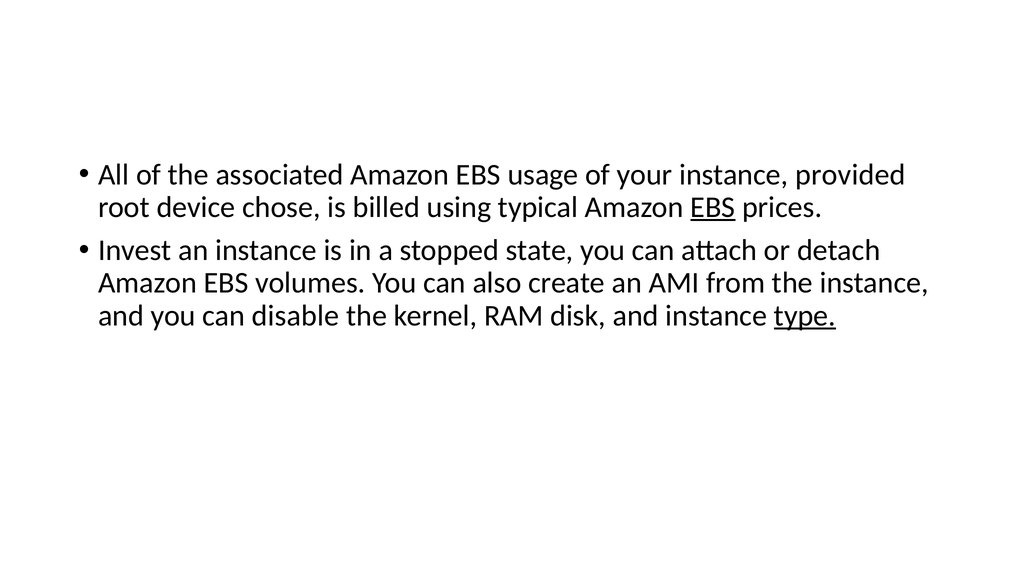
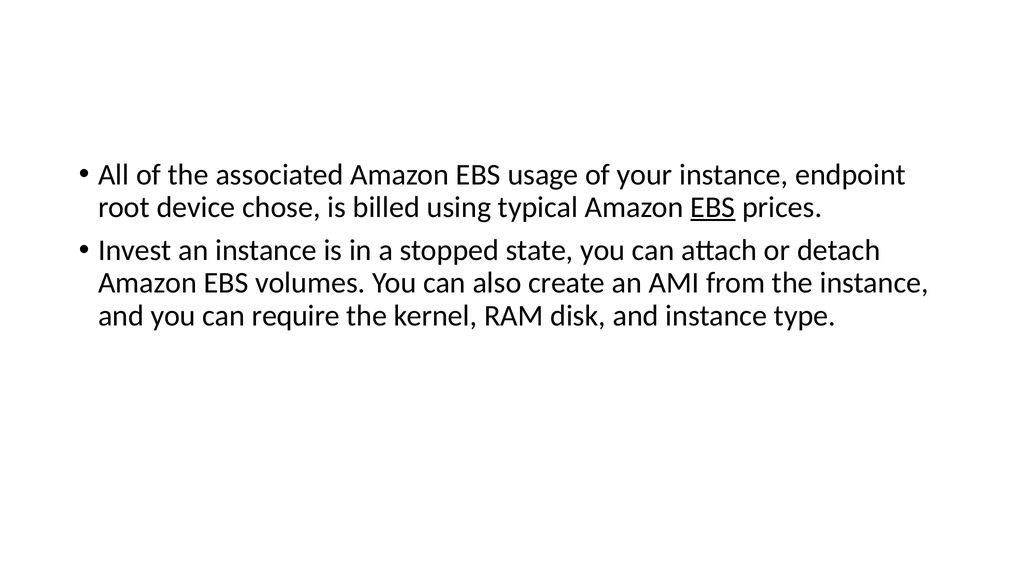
provided: provided -> endpoint (851, 175)
disable: disable -> require (296, 316)
type underline: present -> none (805, 316)
